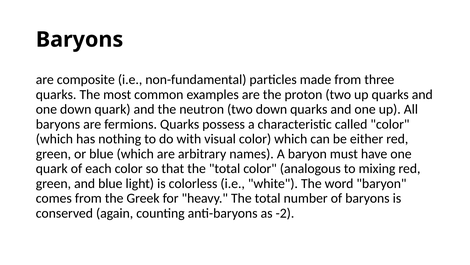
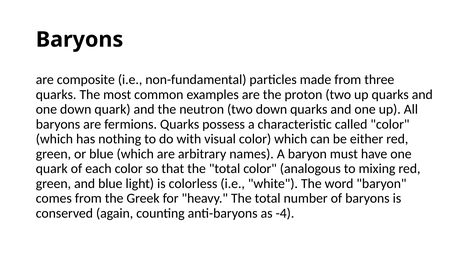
-2: -2 -> -4 (285, 213)
